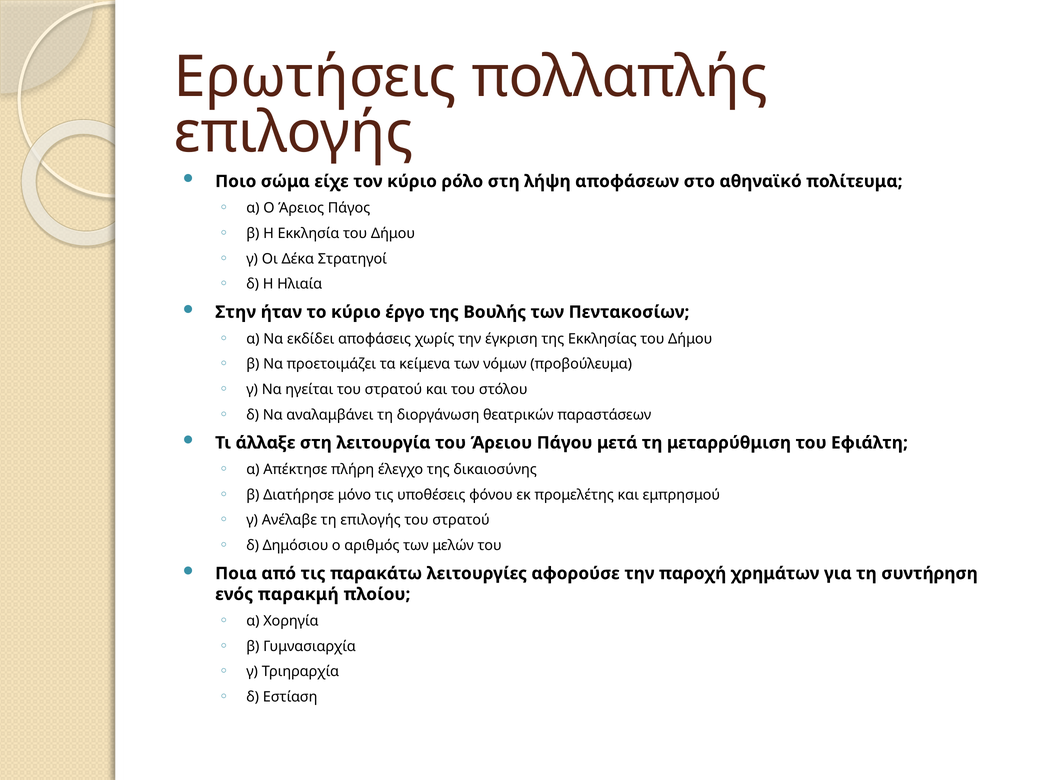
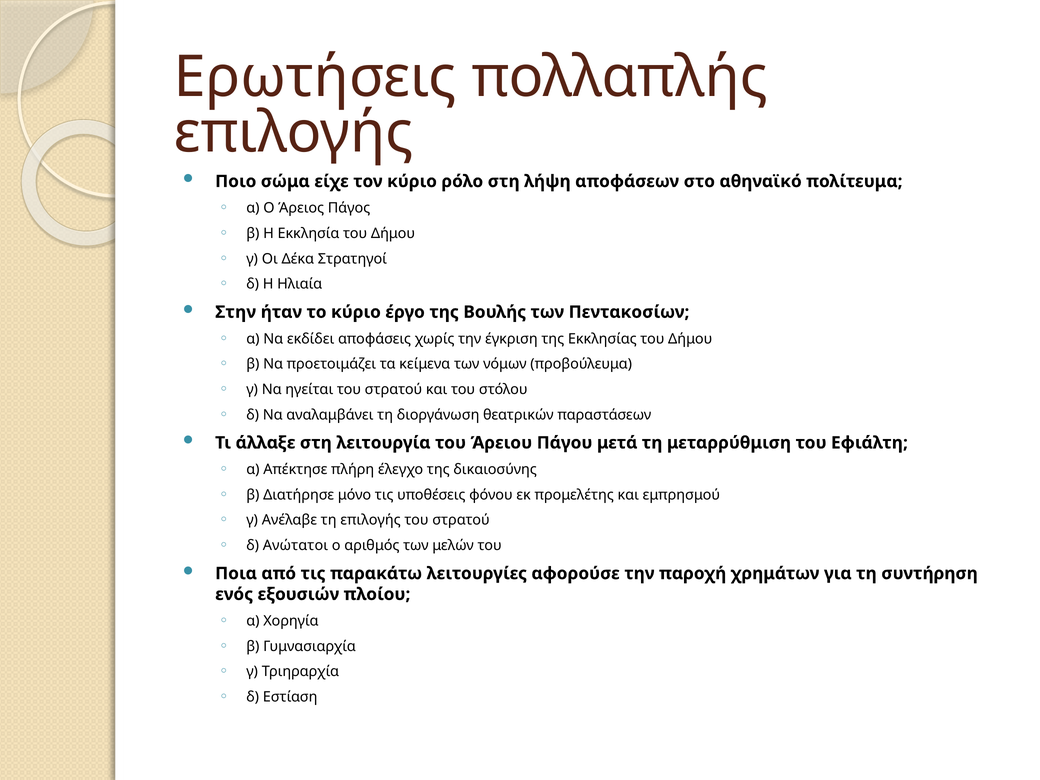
Δημόσιου: Δημόσιου -> Ανώτατοι (295, 546)
παρακμή: παρακμή -> εξουσιών (298, 594)
